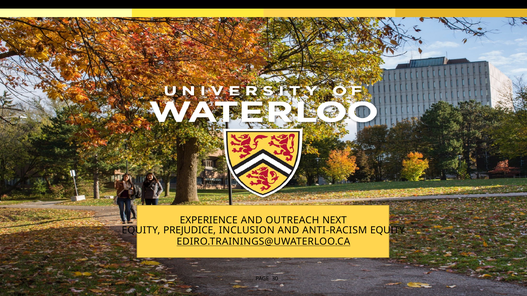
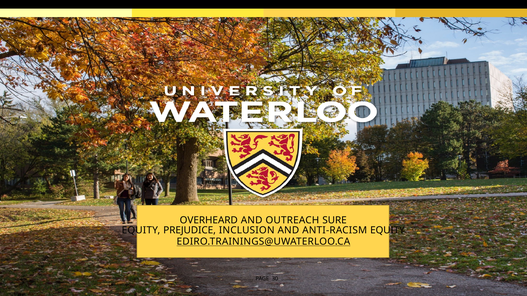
EXPERIENCE: EXPERIENCE -> OVERHEARD (209, 221)
NEXT: NEXT -> SURE (335, 221)
